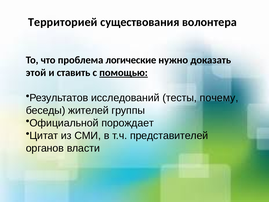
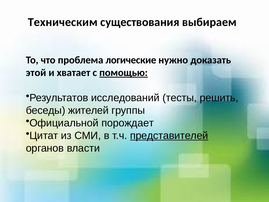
Территорией: Территорией -> Техническим (63, 22)
волонтера: волонтера -> выбираем (209, 22)
ставить: ставить -> хватает (74, 73)
почему: почему -> решить (219, 98)
представителей underline: none -> present (169, 135)
